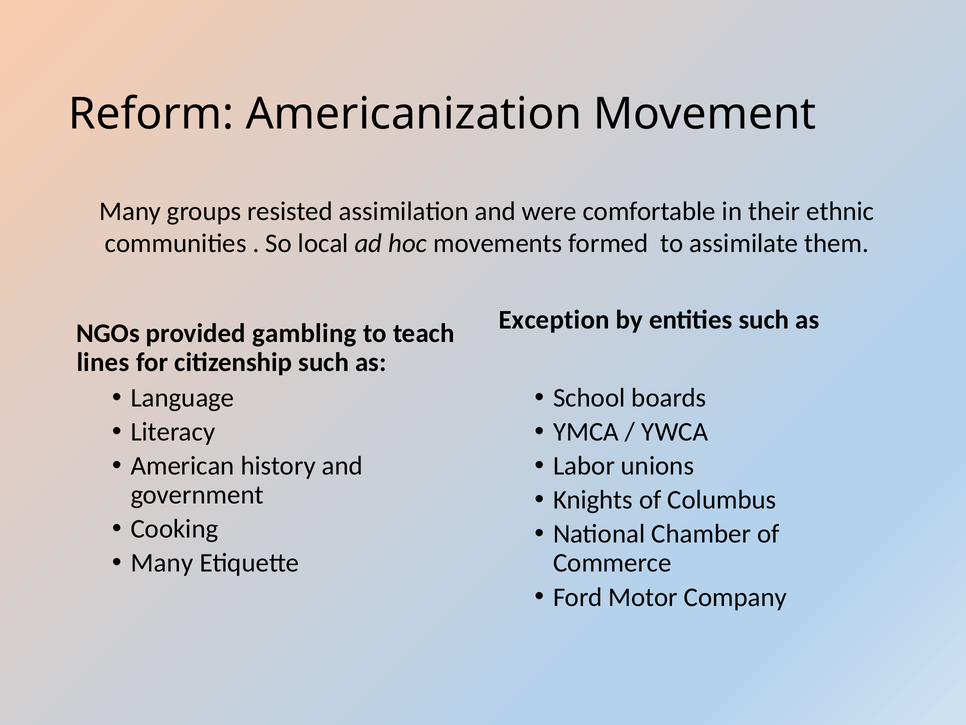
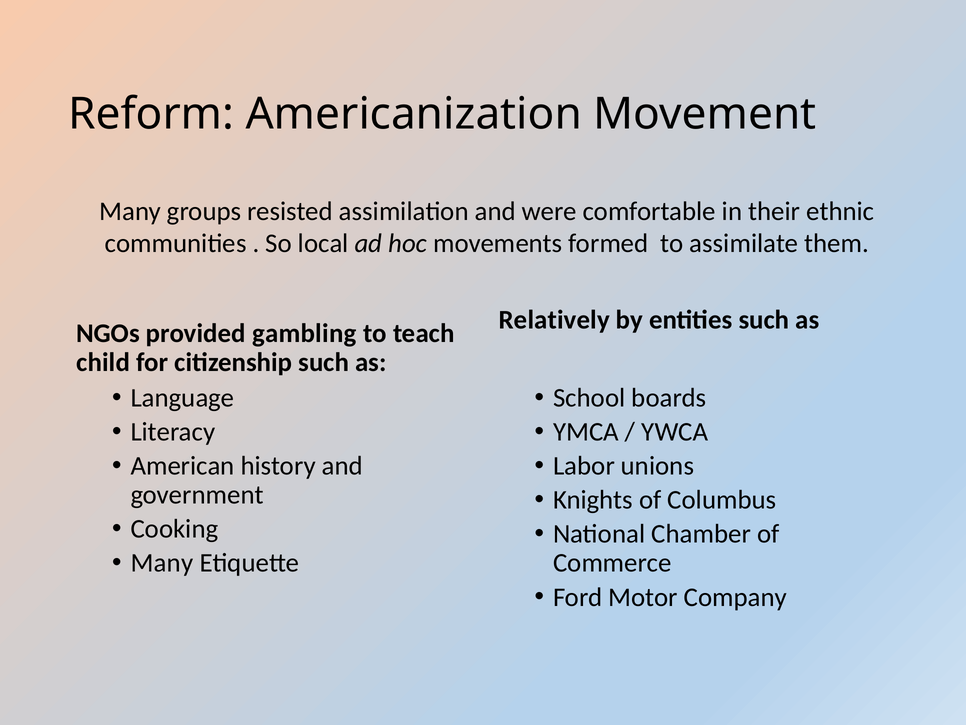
Exception: Exception -> Relatively (554, 320)
lines: lines -> child (103, 362)
